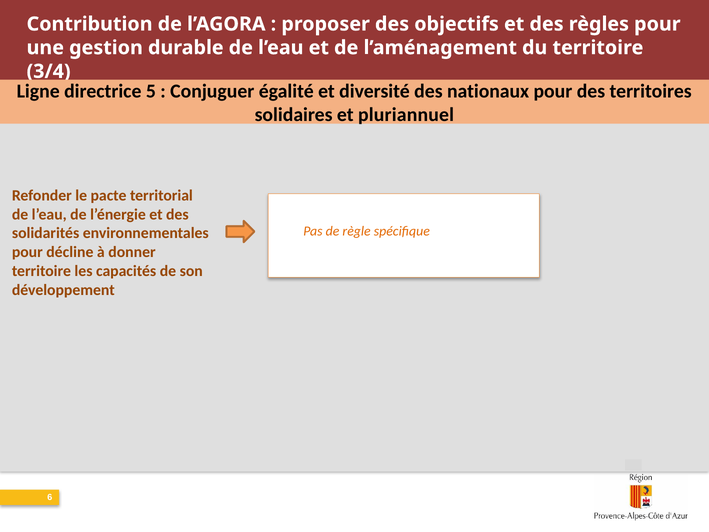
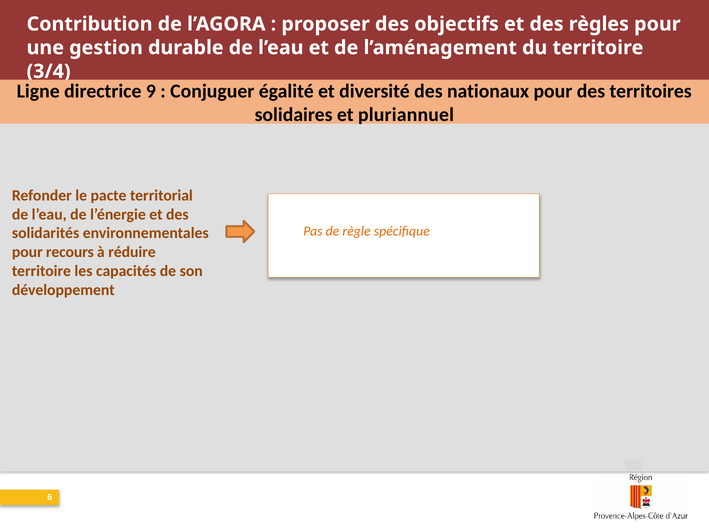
5: 5 -> 9 (151, 91)
décline: décline -> recours (70, 252)
donner: donner -> réduire (132, 252)
